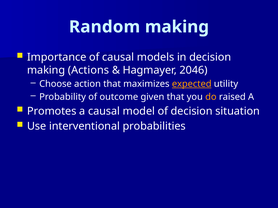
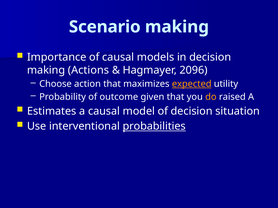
Random: Random -> Scenario (105, 27)
2046: 2046 -> 2096 (194, 70)
Promotes: Promotes -> Estimates (52, 111)
probabilities underline: none -> present (154, 127)
